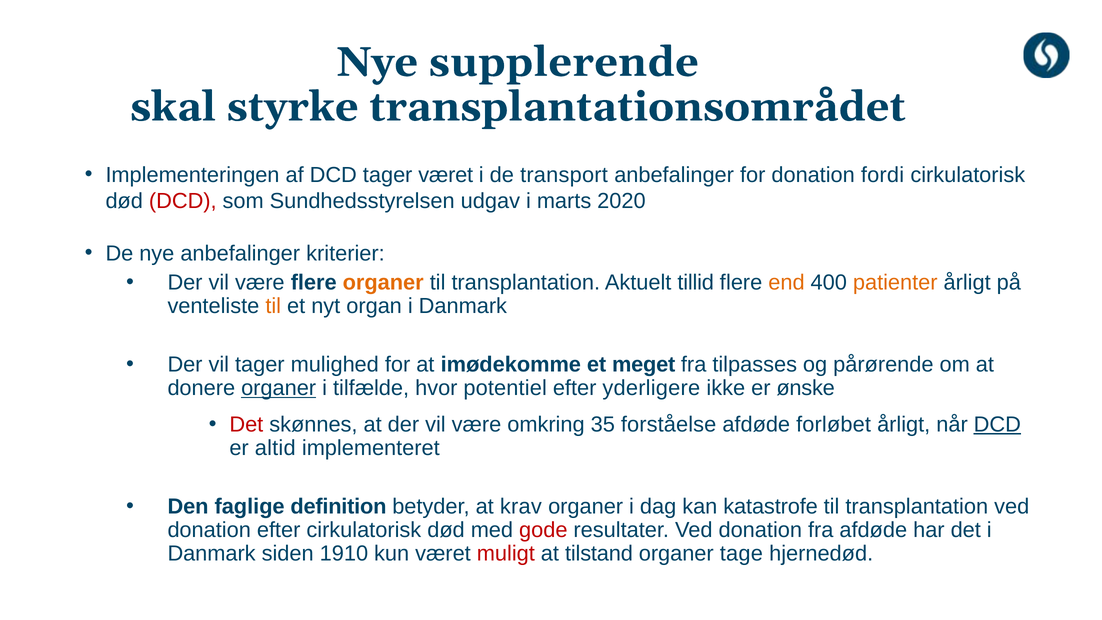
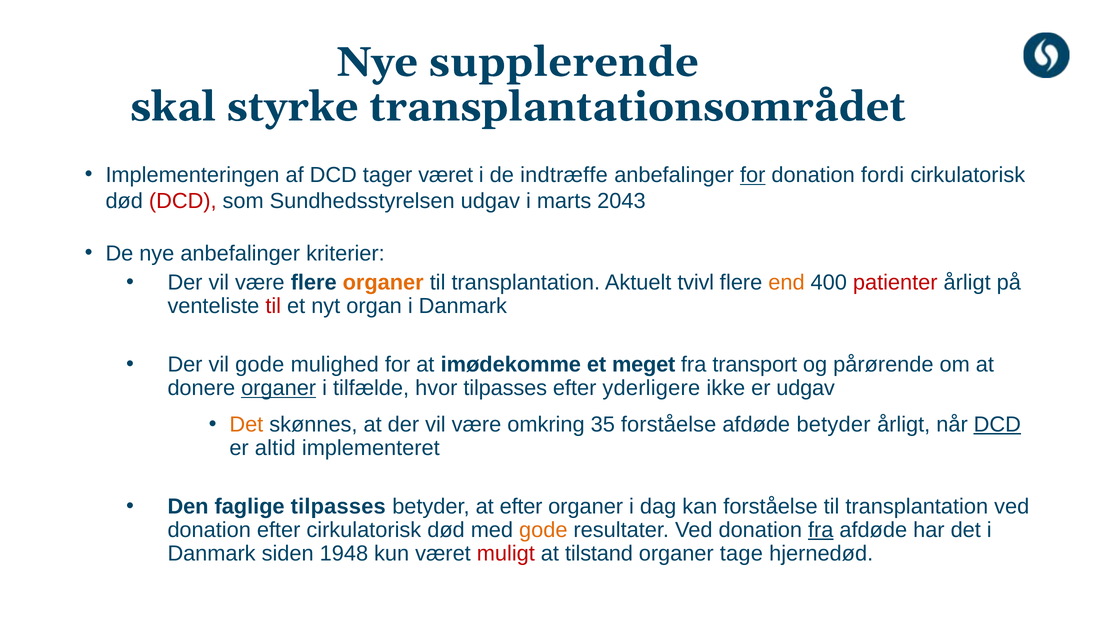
transport: transport -> indtræffe (564, 175)
for underline: none -> present (753, 175)
2020: 2020 -> 2043 (621, 201)
tillid: tillid -> tvivl (696, 282)
patienter colour: orange -> red (895, 282)
til colour: orange -> red (273, 306)
vil tager: tager -> gode (260, 364)
tilpasses: tilpasses -> transport (755, 364)
hvor potentiel: potentiel -> tilpasses (505, 388)
er ønske: ønske -> udgav (806, 388)
Det colour: red -> orange (246, 424)
afdøde forløbet: forløbet -> betyder (834, 424)
faglige definition: definition -> tilpasses (338, 506)
at krav: krav -> efter (521, 506)
kan katastrofe: katastrofe -> forståelse (771, 506)
gode colour: red -> orange (543, 530)
fra underline: none -> present (821, 530)
1910: 1910 -> 1948 (344, 553)
